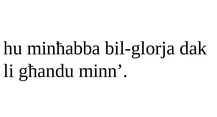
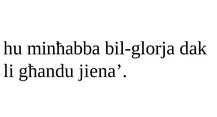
minn: minn -> jiena (103, 71)
